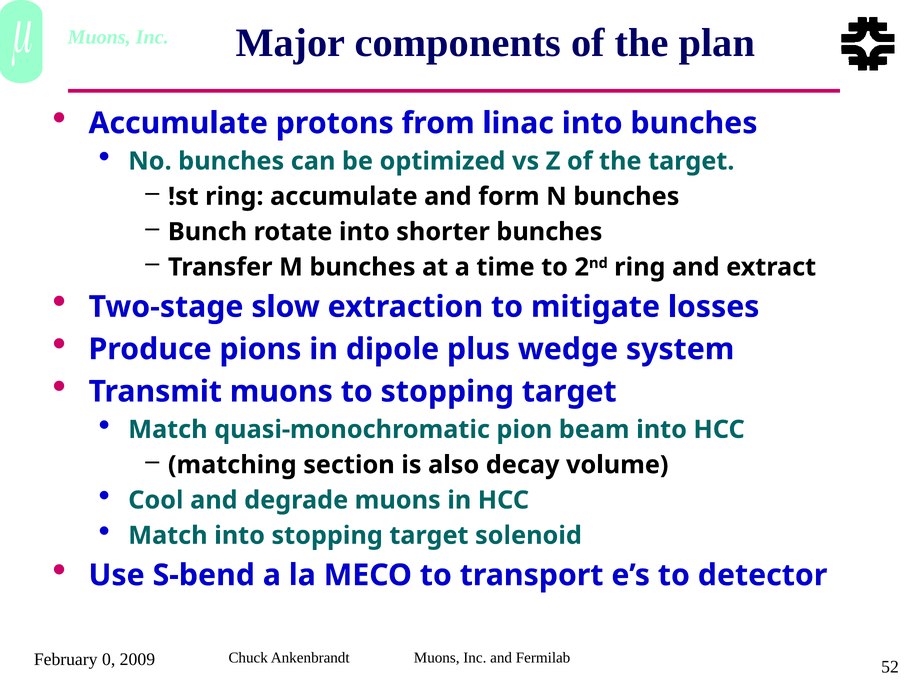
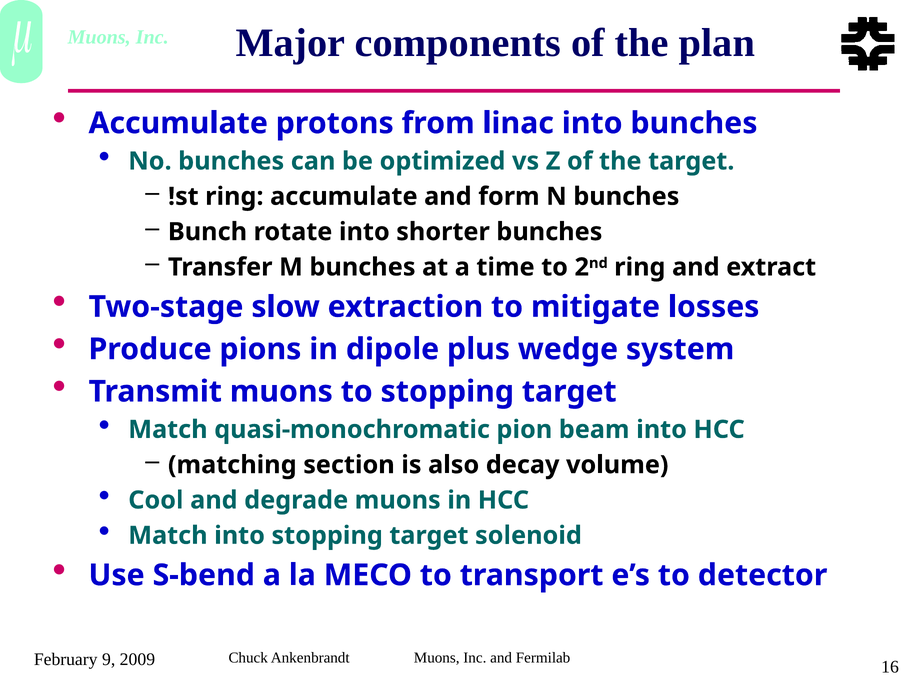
0: 0 -> 9 (109, 660)
52: 52 -> 16 (890, 667)
